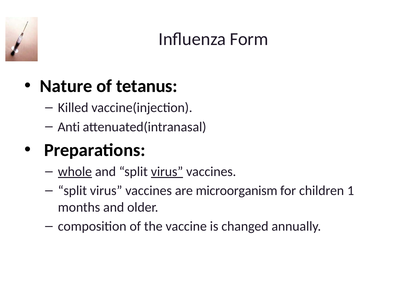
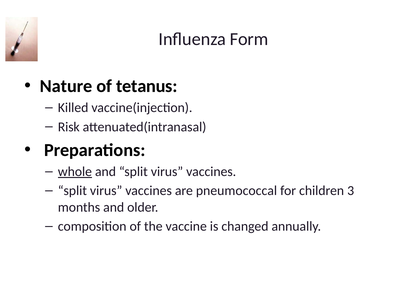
Anti: Anti -> Risk (69, 127)
virus underline: present -> none (167, 171)
microorganism: microorganism -> pneumococcal (237, 190)
1: 1 -> 3 (351, 190)
